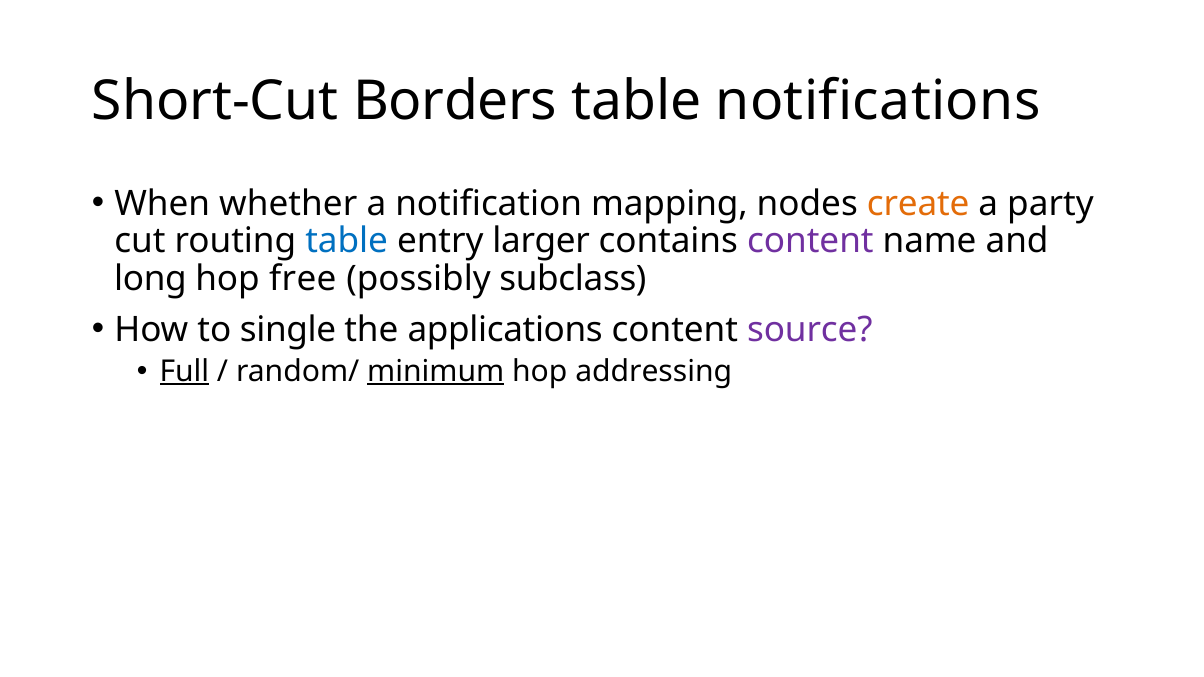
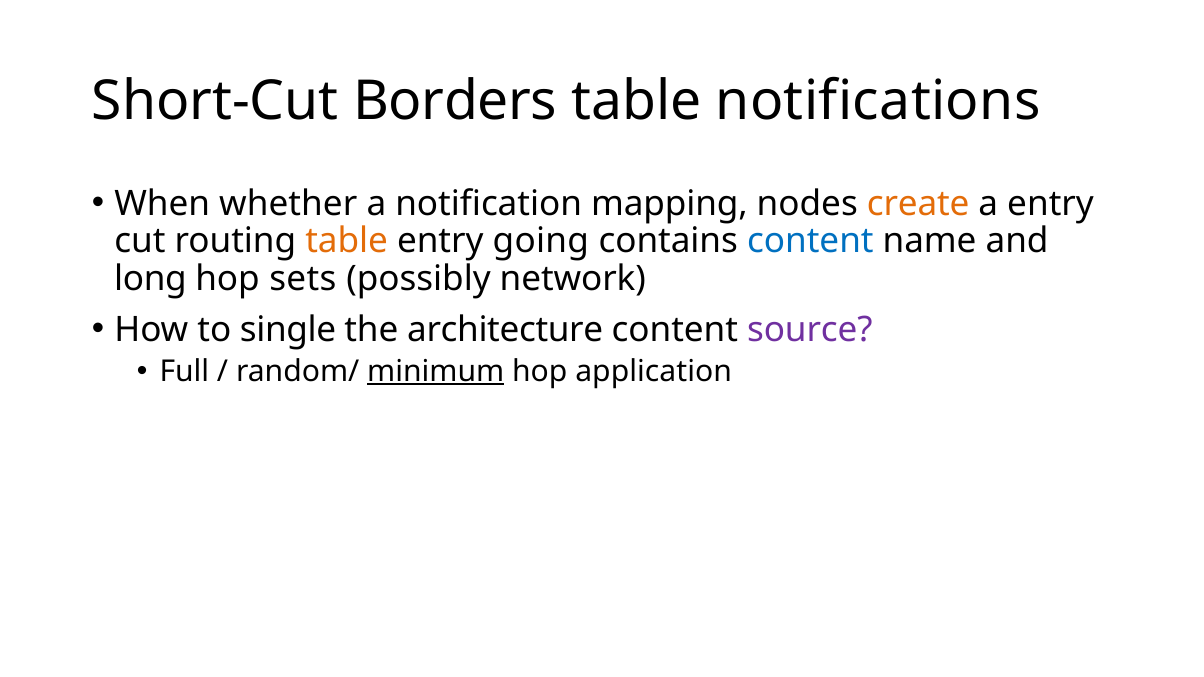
a party: party -> entry (1051, 204)
table colour: blue -> orange (347, 241)
larger: larger -> going (541, 241)
content colour: purple -> blue (810, 241)
free: free -> sets (303, 279)
subclass: subclass -> network (573, 279)
applications: applications -> architecture (505, 330)
Full underline: present -> none (184, 371)
addressing: addressing -> application (654, 371)
